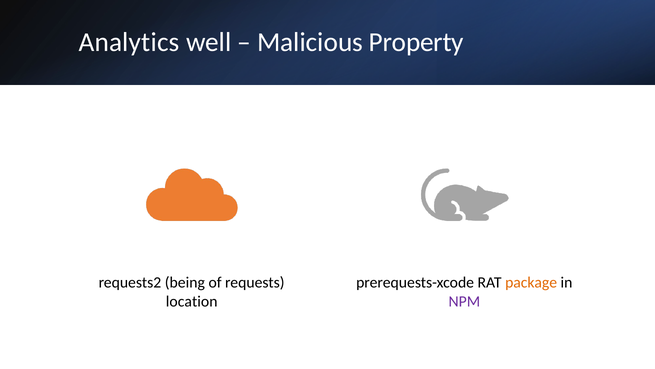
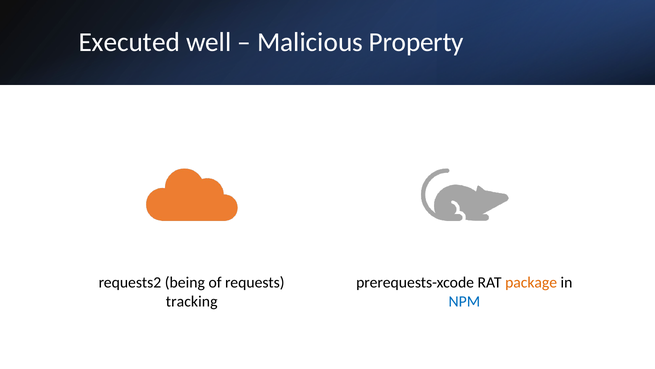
Analytics: Analytics -> Executed (129, 42)
location: location -> tracking (192, 301)
NPM colour: purple -> blue (464, 301)
